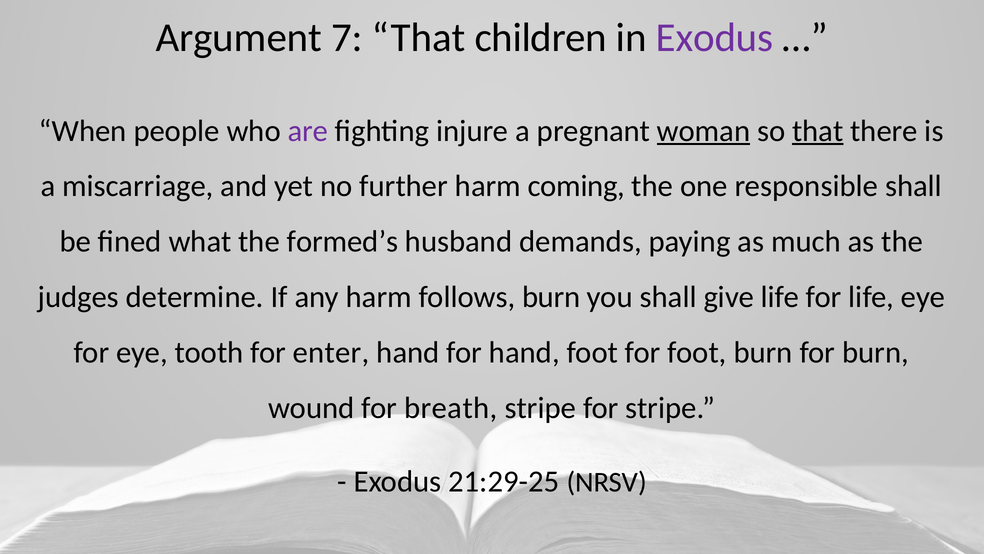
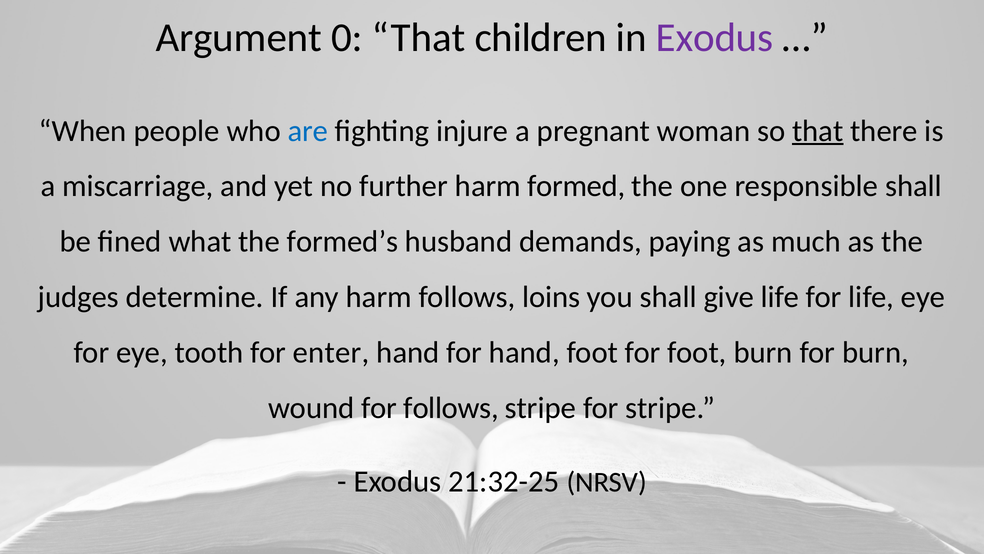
7: 7 -> 0 (347, 38)
are colour: purple -> blue (308, 131)
woman underline: present -> none (704, 131)
coming: coming -> formed (576, 186)
follows burn: burn -> loins (551, 297)
for breath: breath -> follows (451, 408)
21:29-25: 21:29-25 -> 21:32-25 (504, 481)
